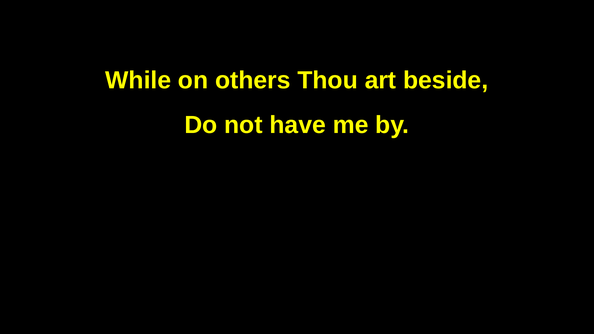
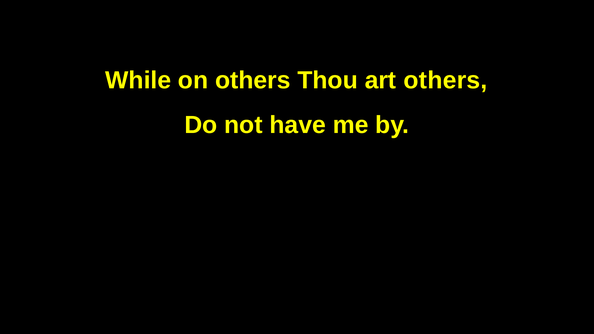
art beside: beside -> others (446, 80)
